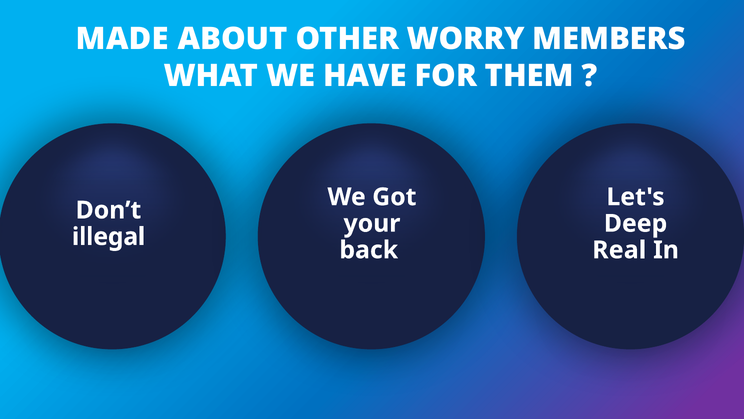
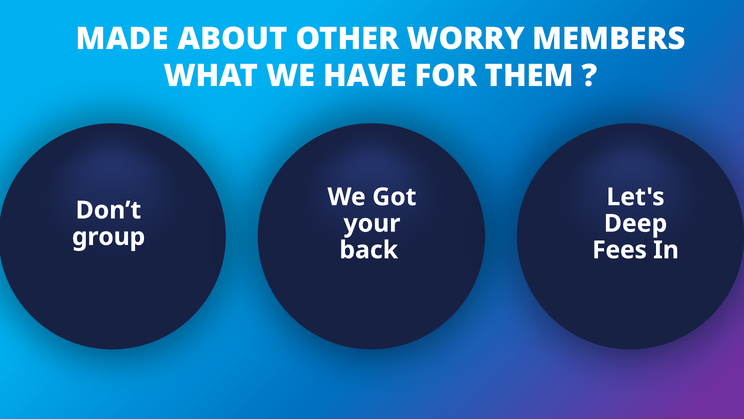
illegal: illegal -> group (109, 237)
Real: Real -> Fees (620, 250)
